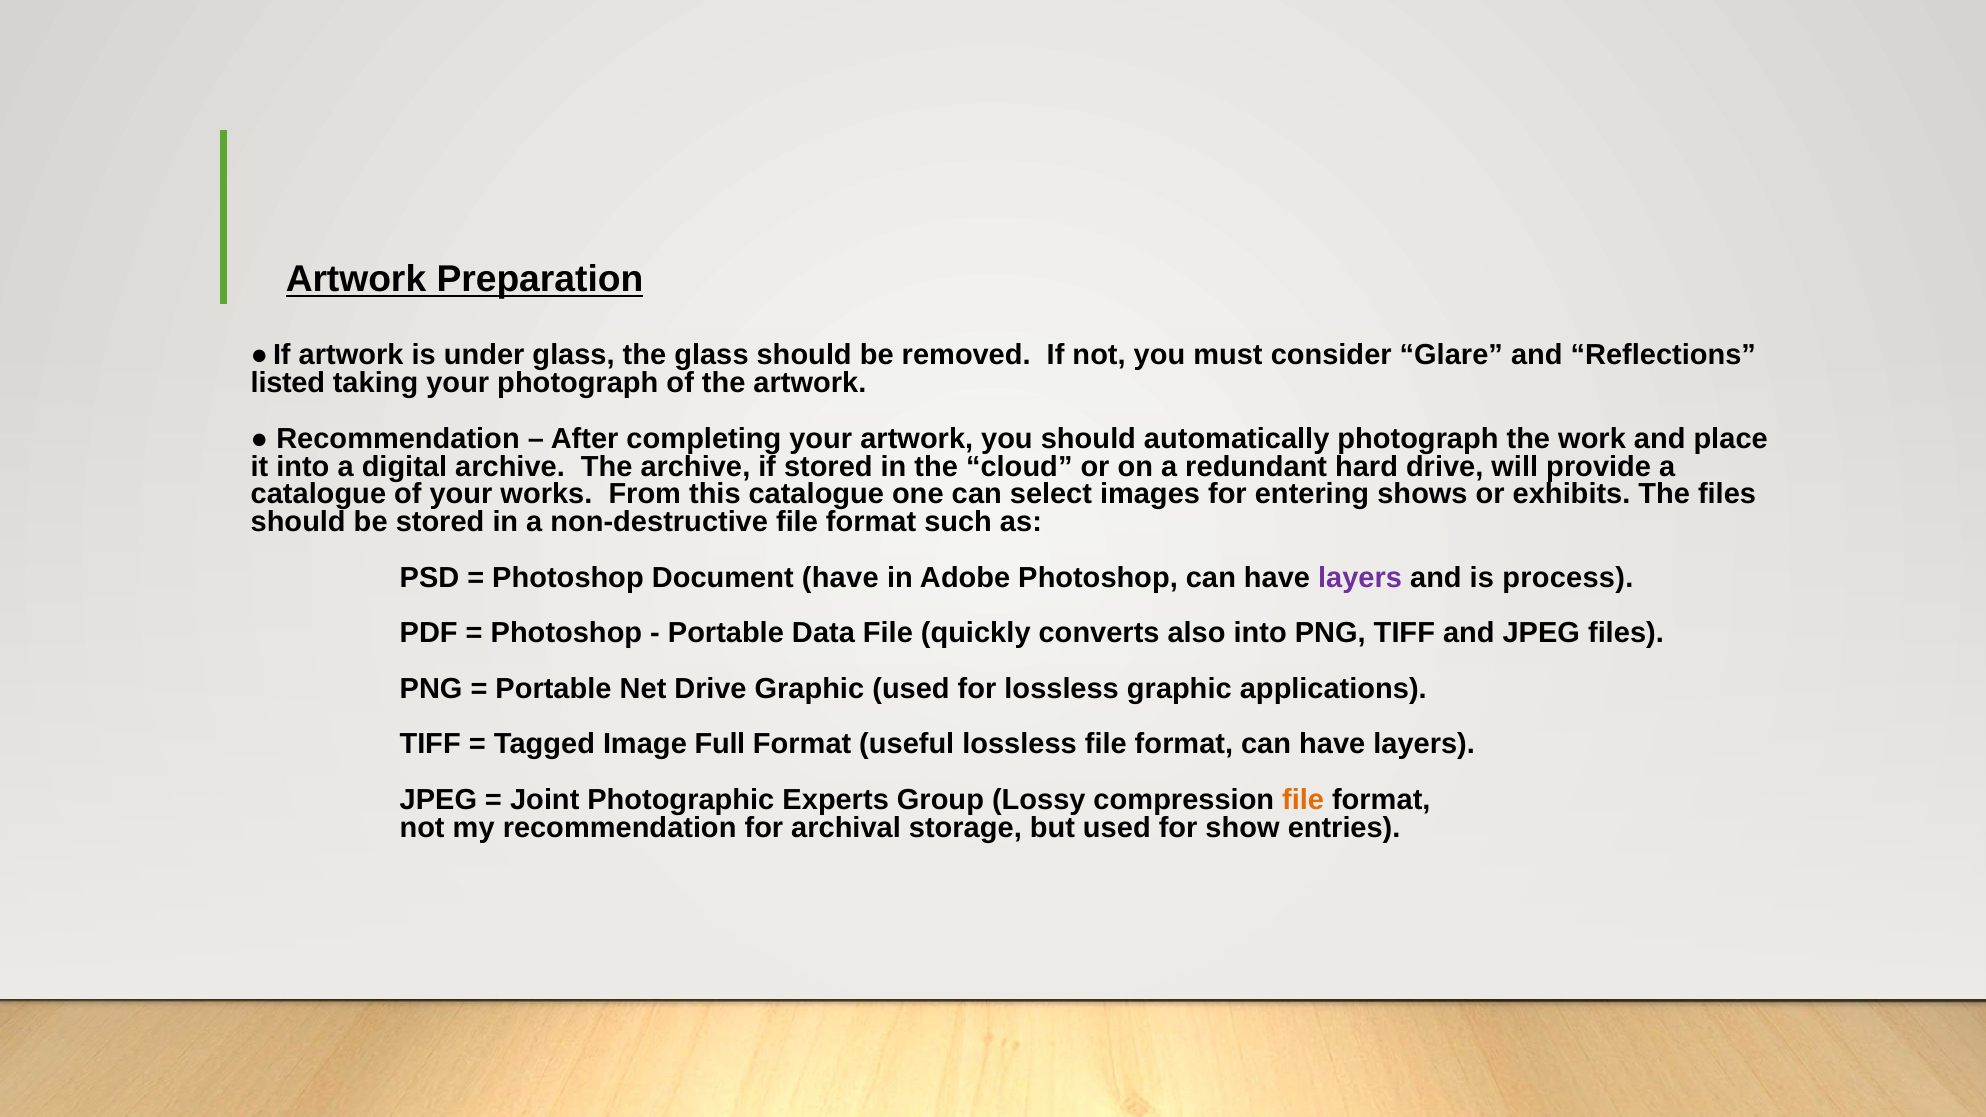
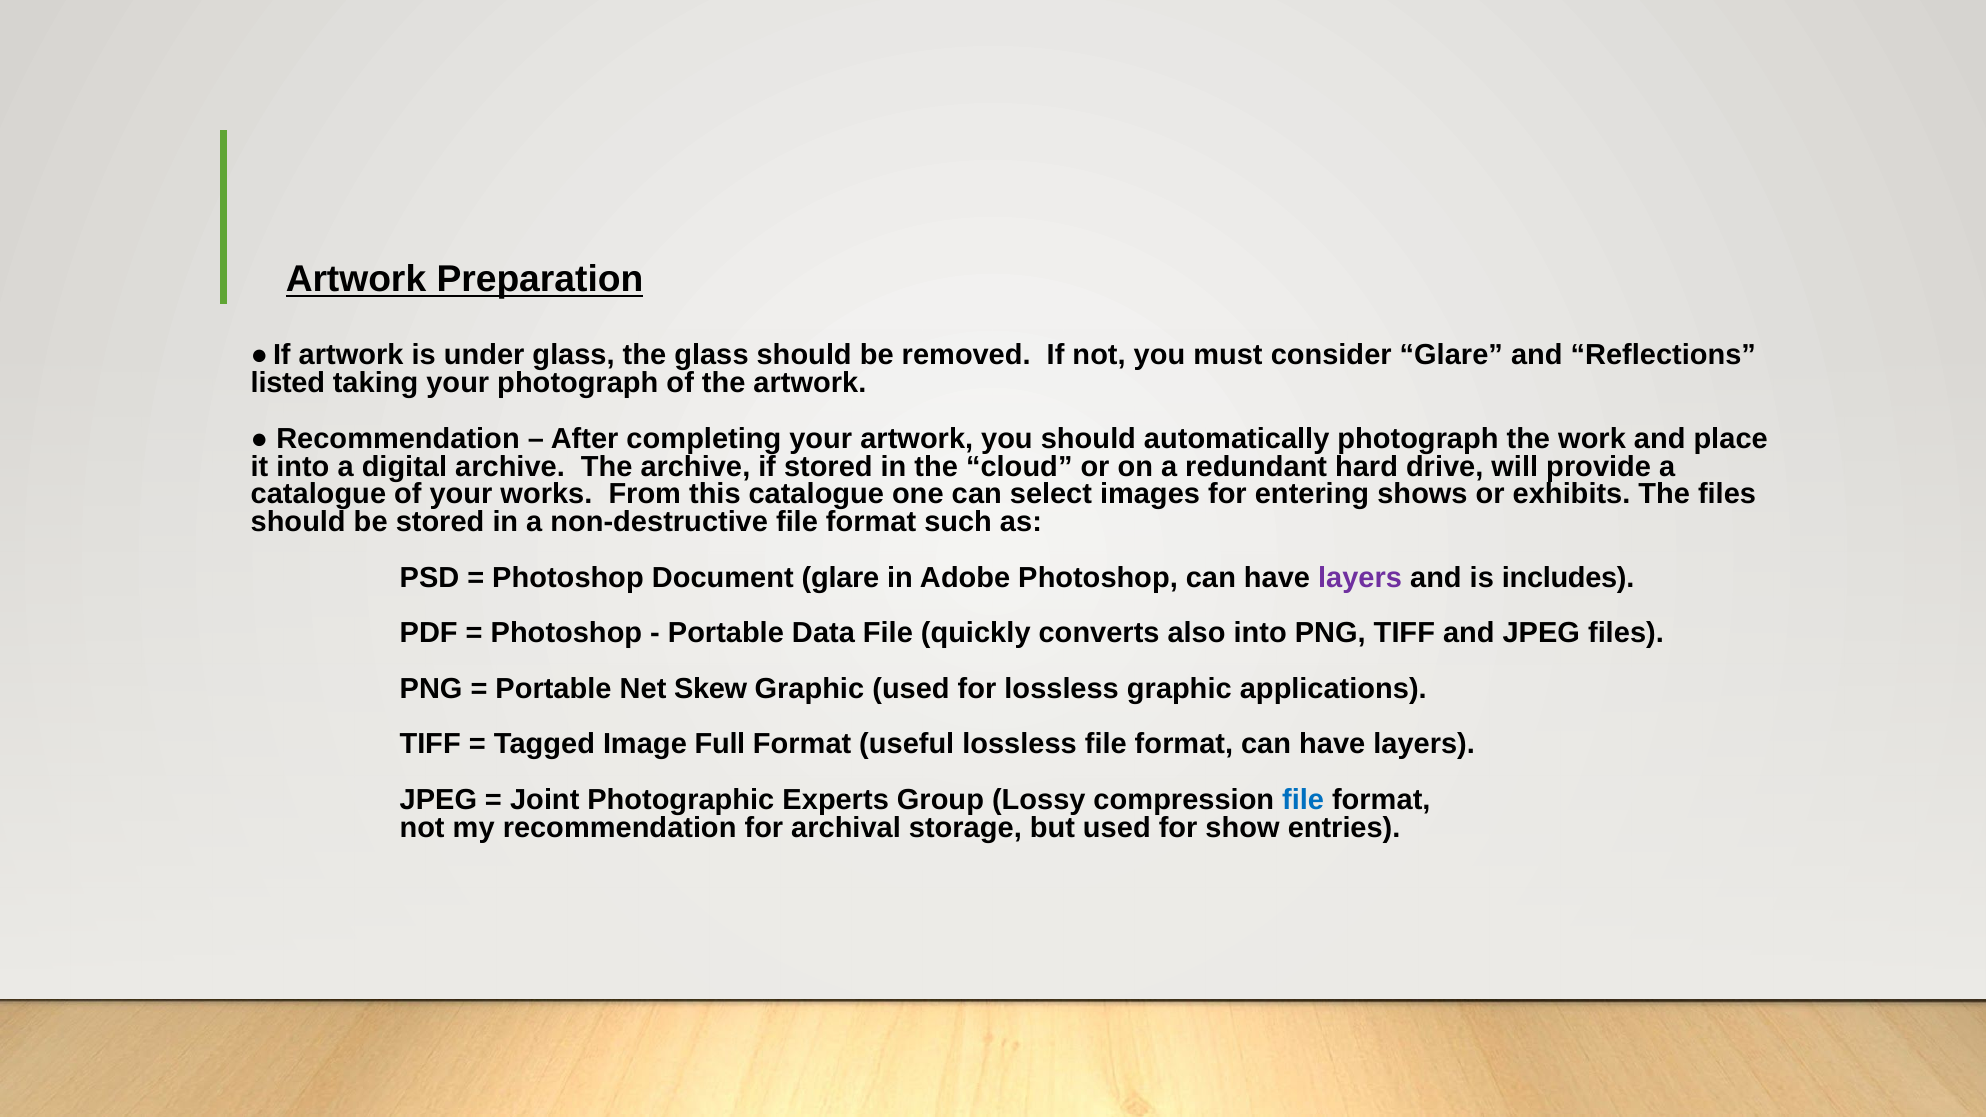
Document have: have -> glare (841, 578)
process: process -> includes (1568, 578)
Net Drive: Drive -> Skew (711, 689)
file colour: orange -> blue (1303, 800)
